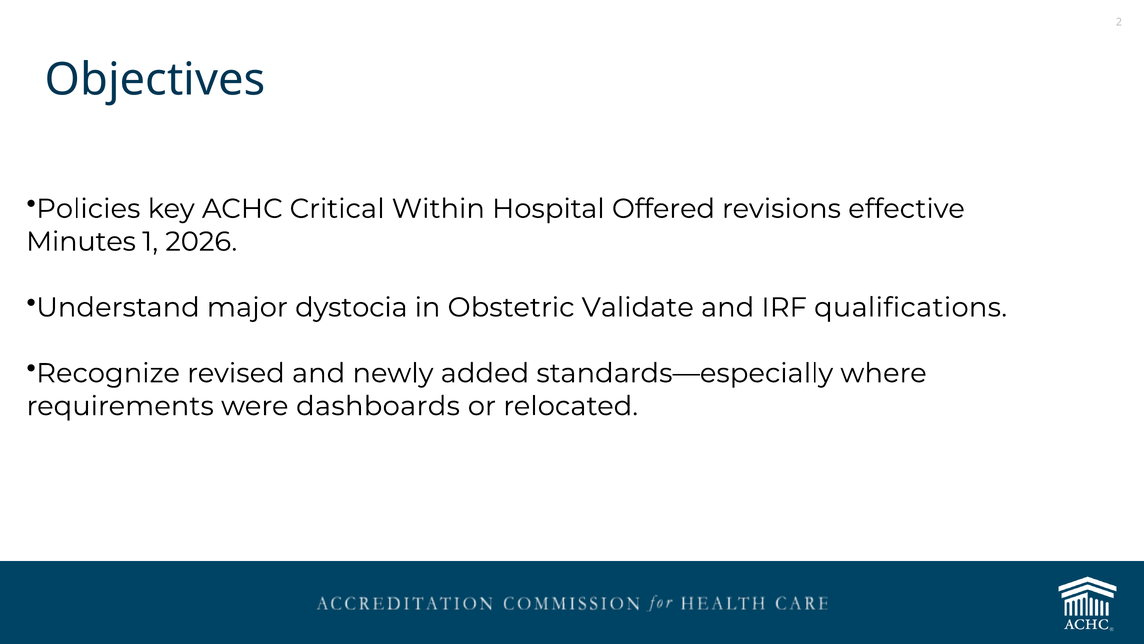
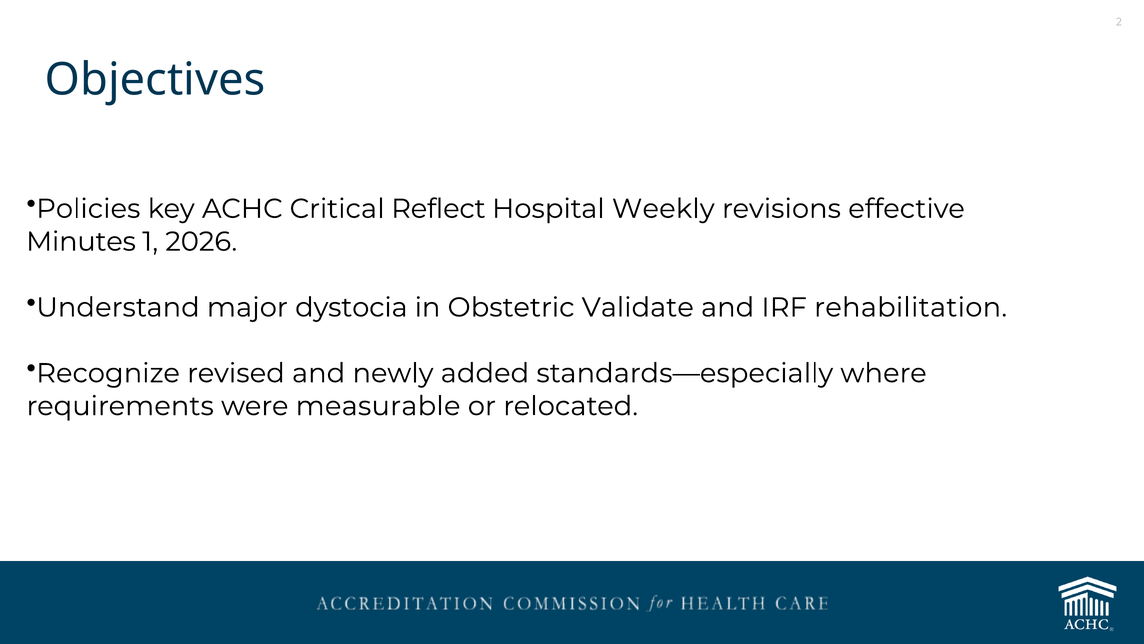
Within: Within -> Reflect (438, 209)
Offered: Offered -> Weekly (663, 209)
qualifications: qualifications -> rehabilitation (911, 307)
dashboards: dashboards -> measurable (378, 406)
